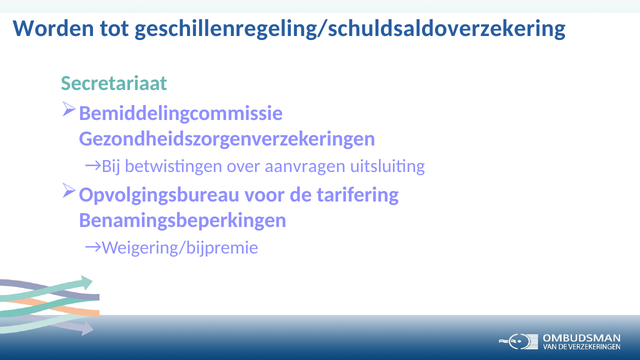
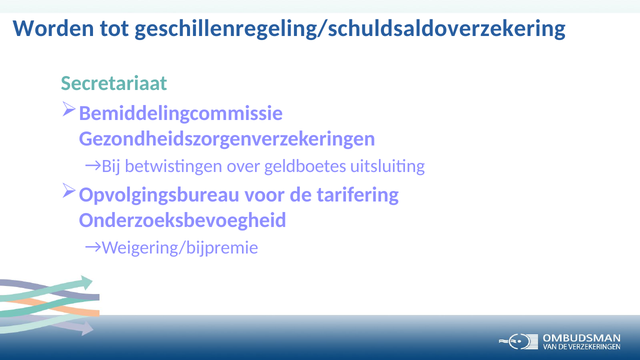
aanvragen: aanvragen -> geldboetes (305, 166)
Benamingsbeperkingen: Benamingsbeperkingen -> Onderzoeksbevoegheid (183, 220)
